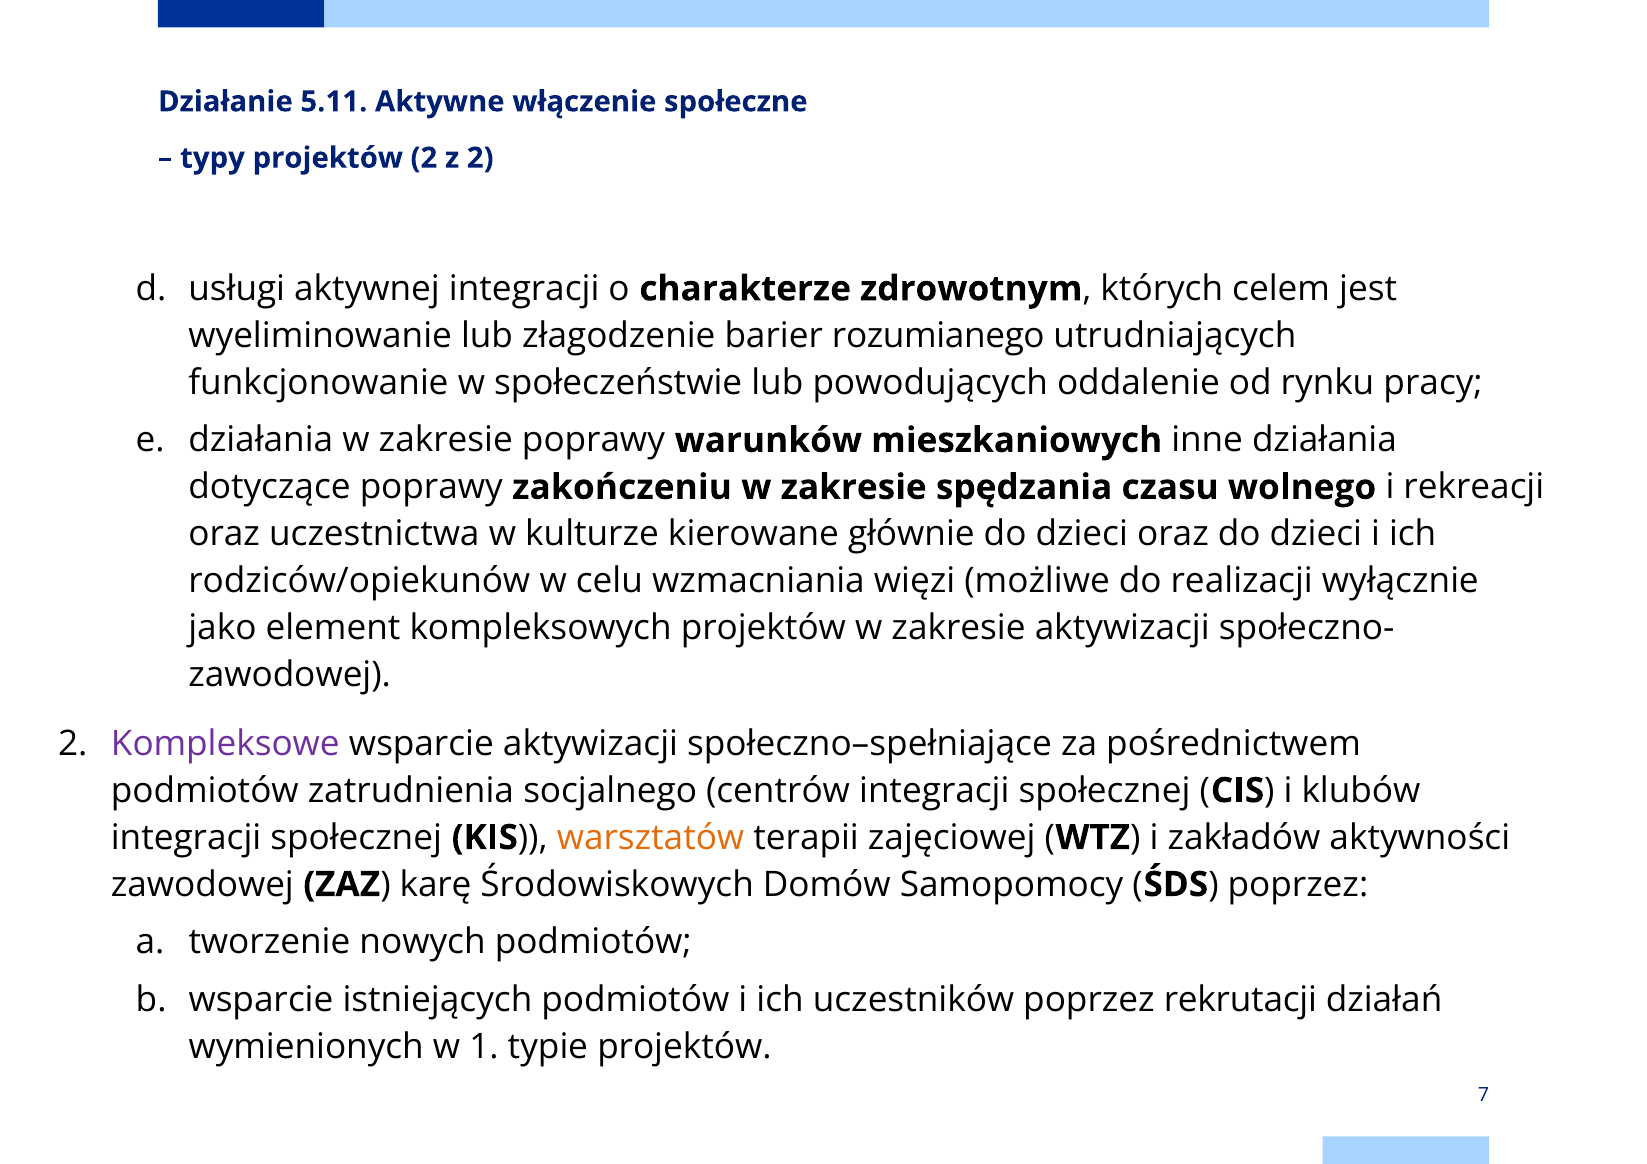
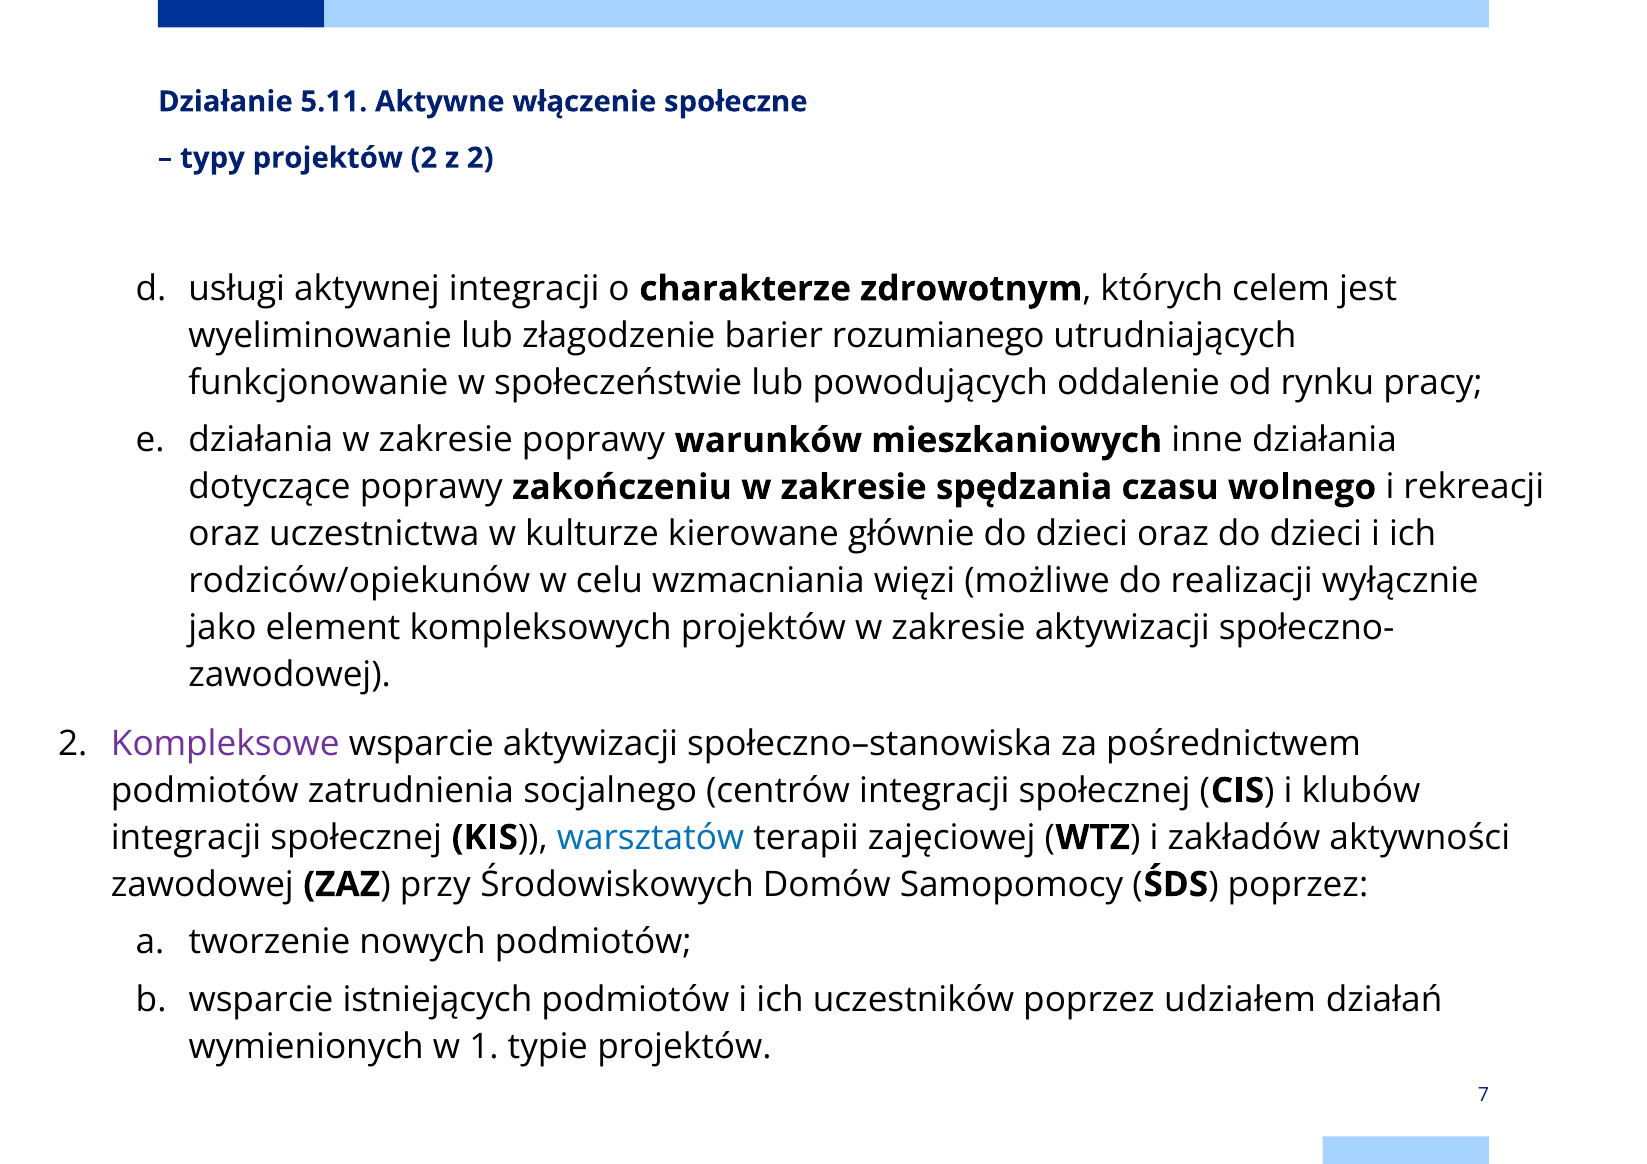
społeczno–spełniające: społeczno–spełniające -> społeczno–stanowiska (869, 744)
warsztatów colour: orange -> blue (650, 838)
karę: karę -> przy (435, 885)
rekrutacji: rekrutacji -> udziałem (1240, 1000)
